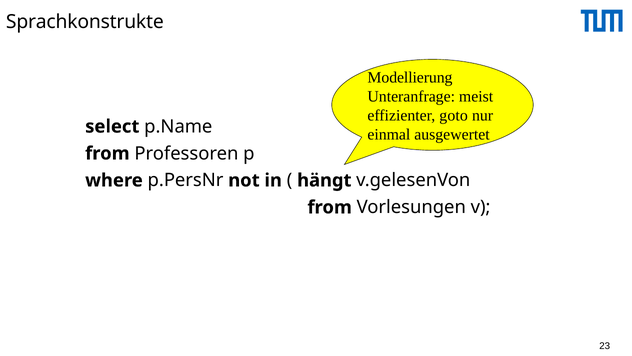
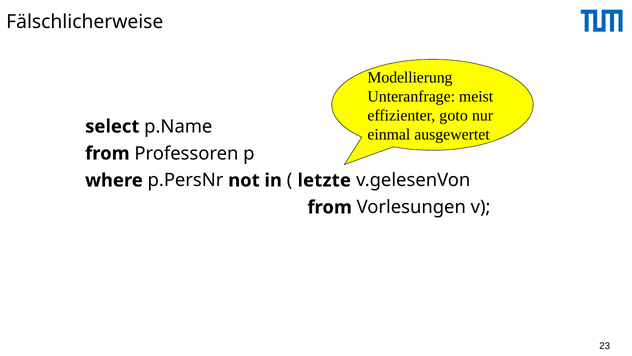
Sprachkonstrukte: Sprachkonstrukte -> Fälschlicherweise (85, 22)
hängt: hängt -> letzte (324, 180)
